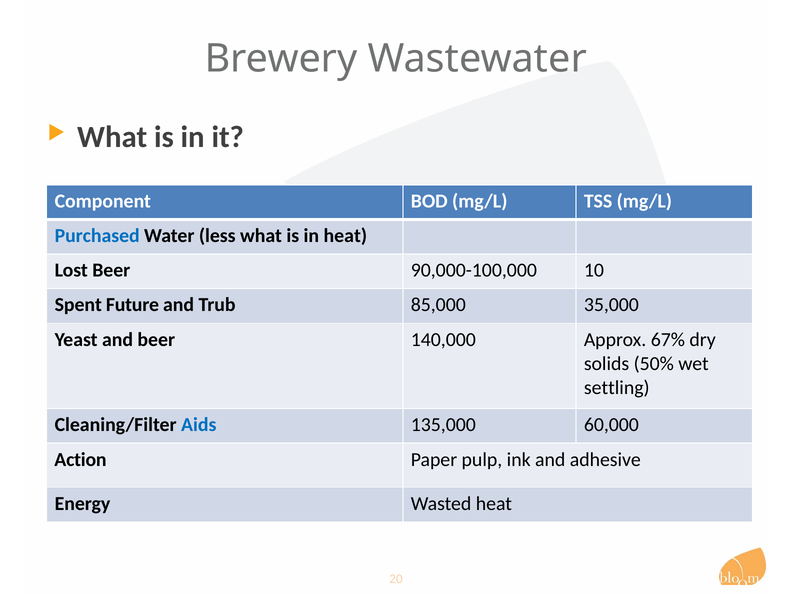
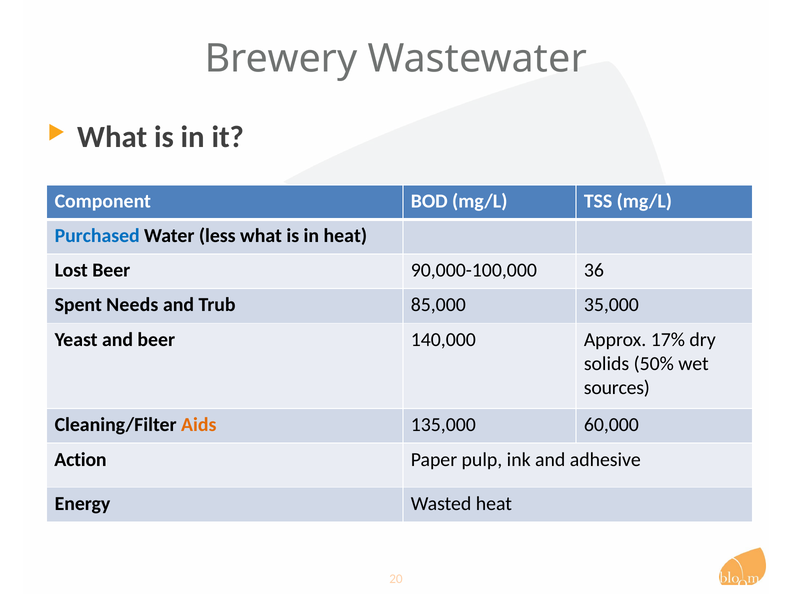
10: 10 -> 36 (594, 270)
Future: Future -> Needs (132, 305)
67%: 67% -> 17% (668, 340)
settling: settling -> sources (617, 388)
Aids colour: blue -> orange (199, 425)
